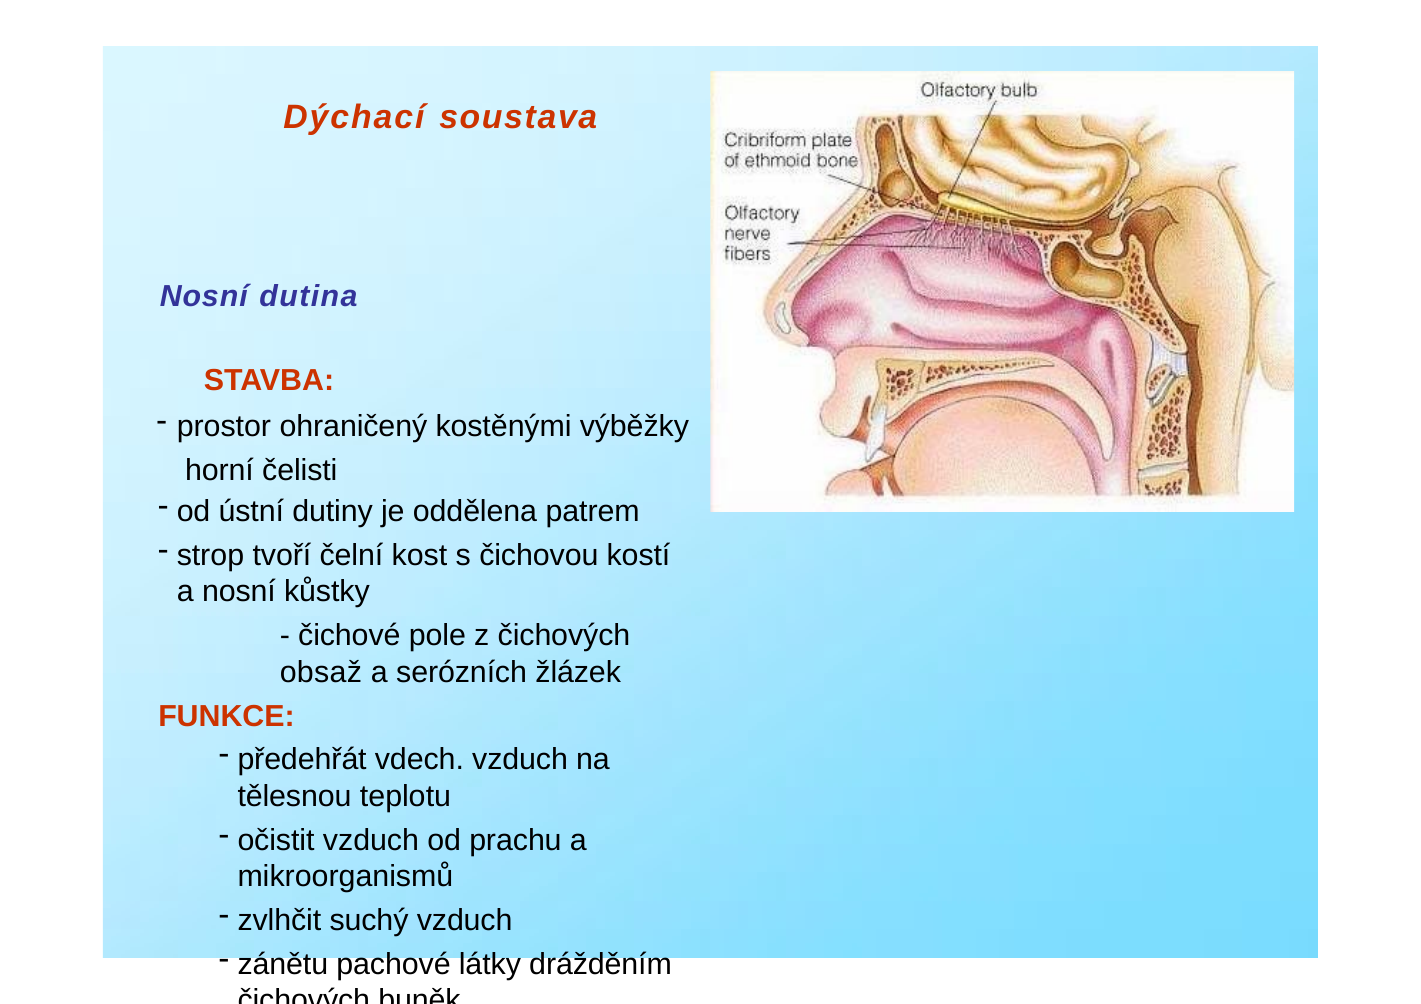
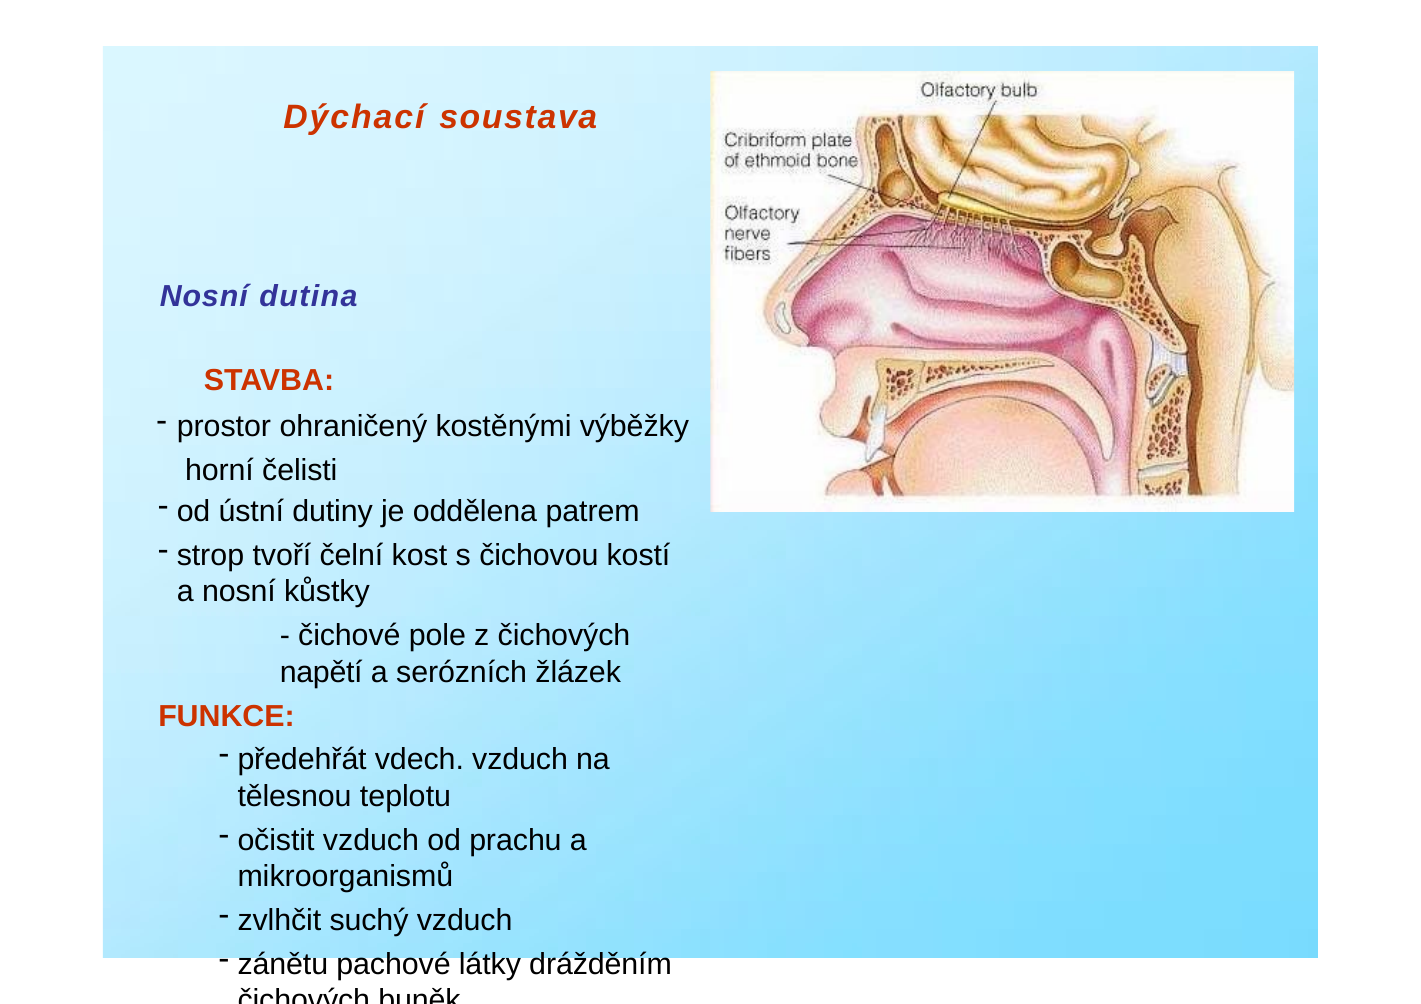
obsaž: obsaž -> napětí (321, 672)
